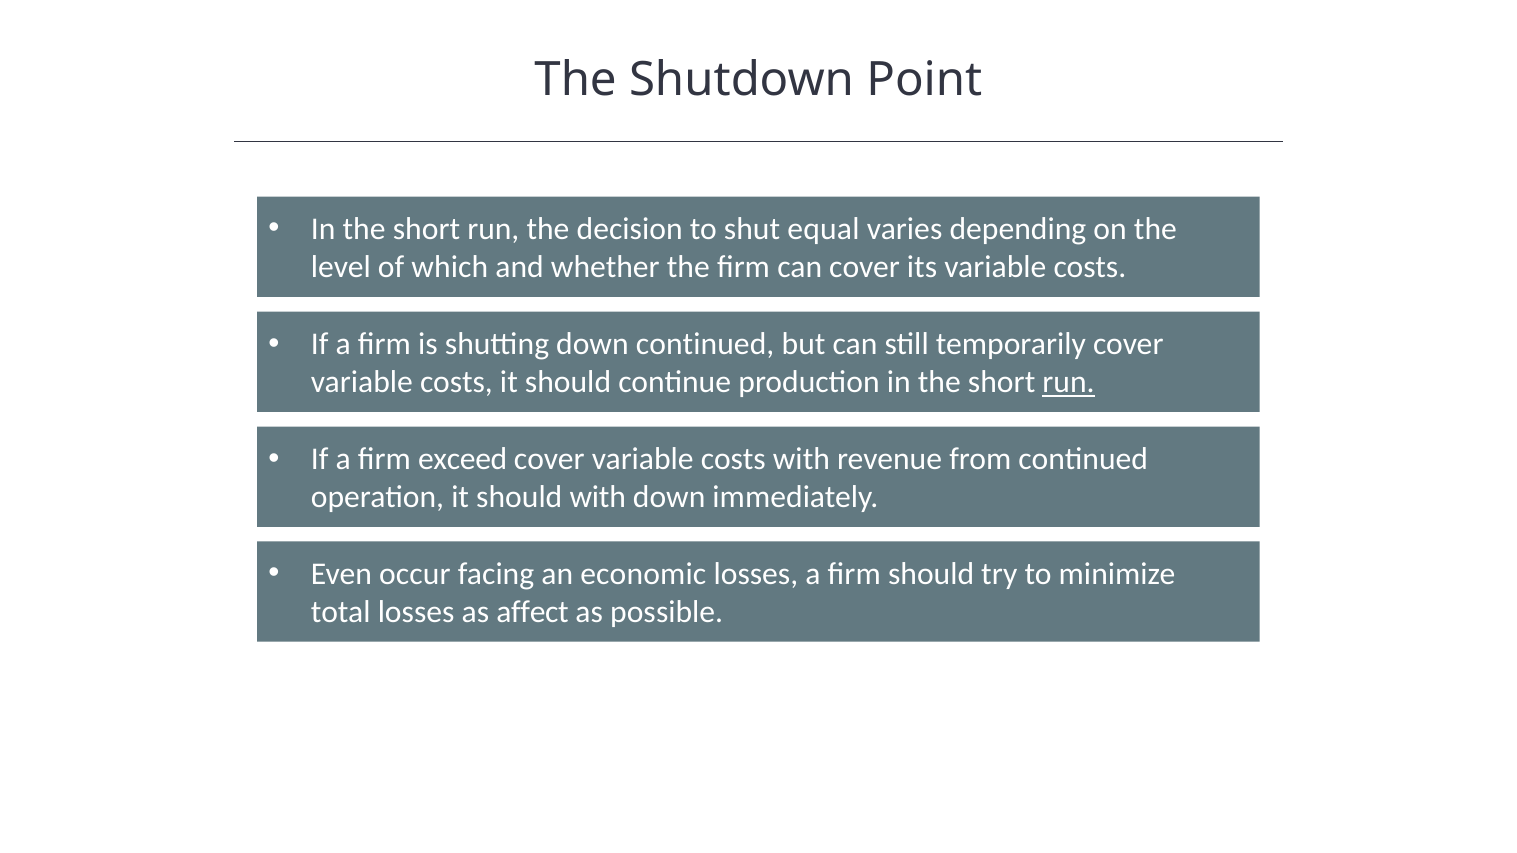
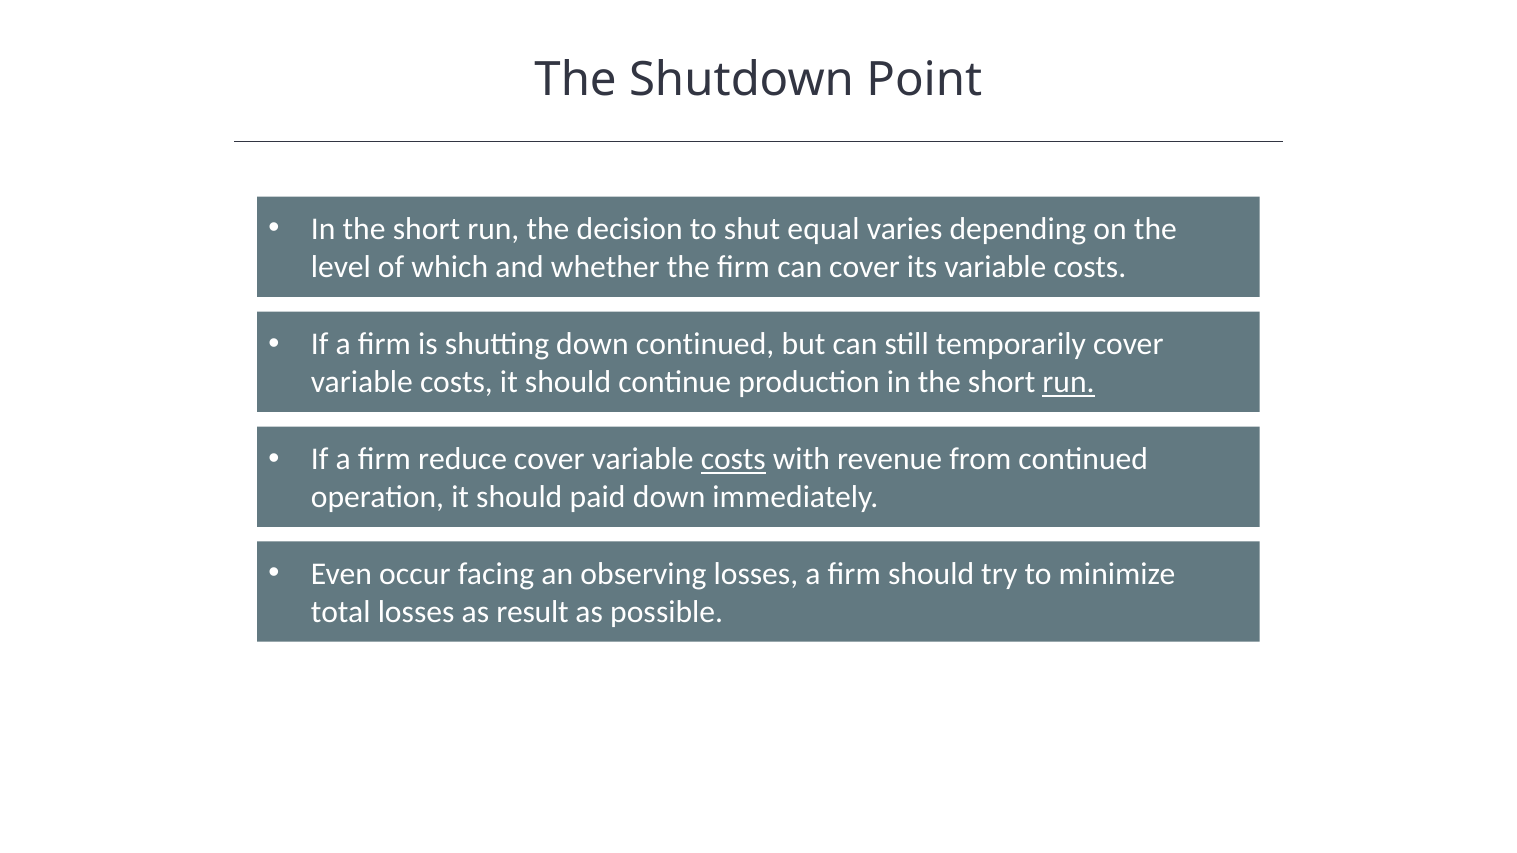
exceed: exceed -> reduce (463, 460)
costs underline: none -> present (733, 460)
should with: with -> paid (598, 498)
economic: economic -> observing (643, 575)
affect: affect -> result (532, 612)
